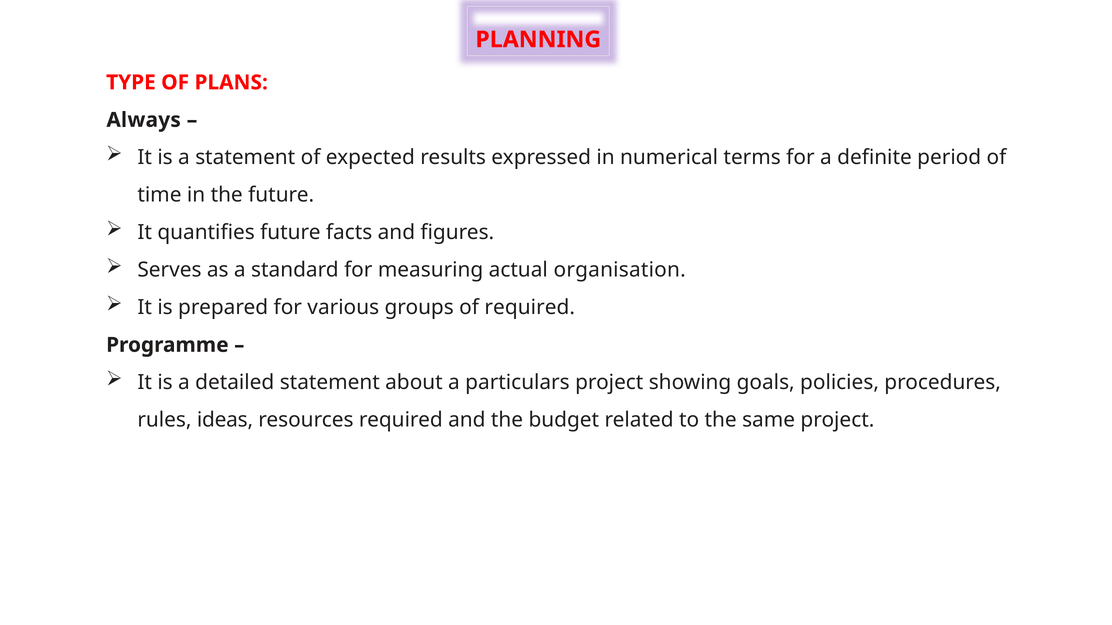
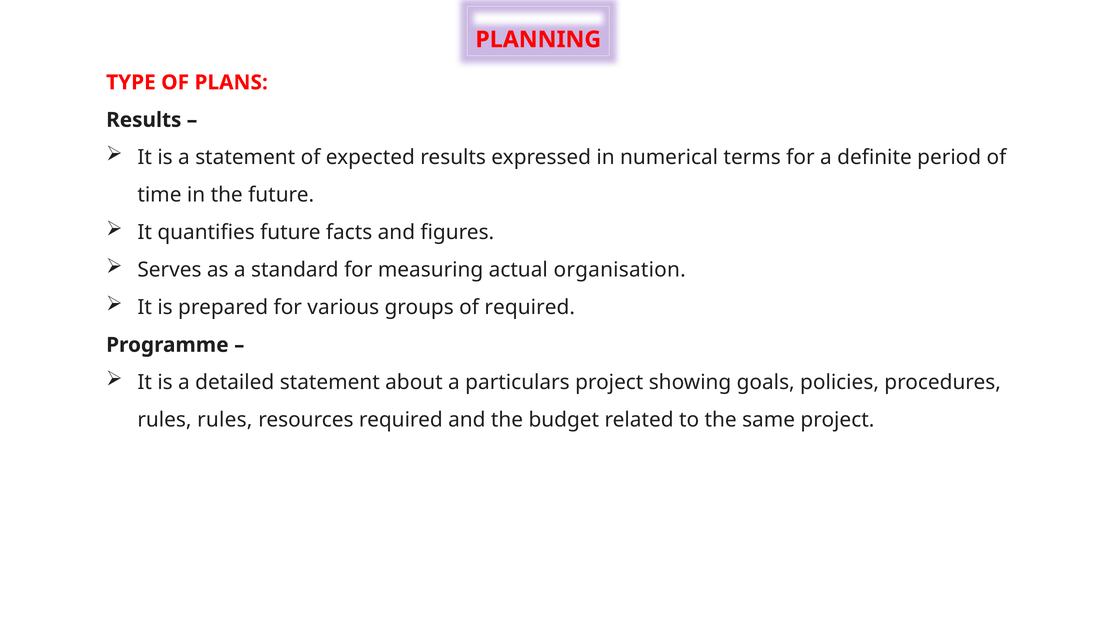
Always: Always -> Results (144, 120)
rules ideas: ideas -> rules (225, 420)
